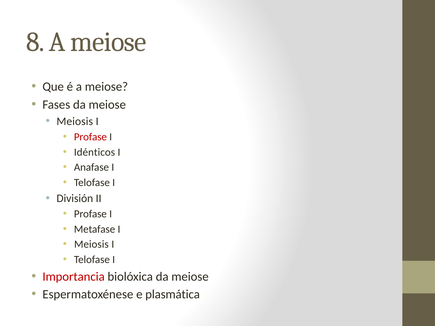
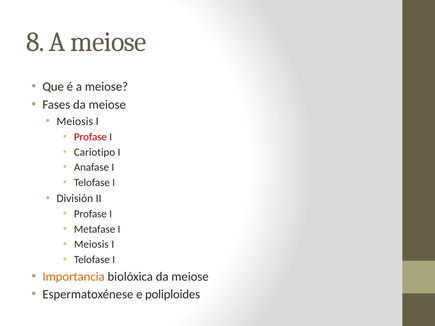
Idénticos: Idénticos -> Cariotipo (95, 152)
Importancia colour: red -> orange (74, 277)
plasmática: plasmática -> poliploides (173, 295)
